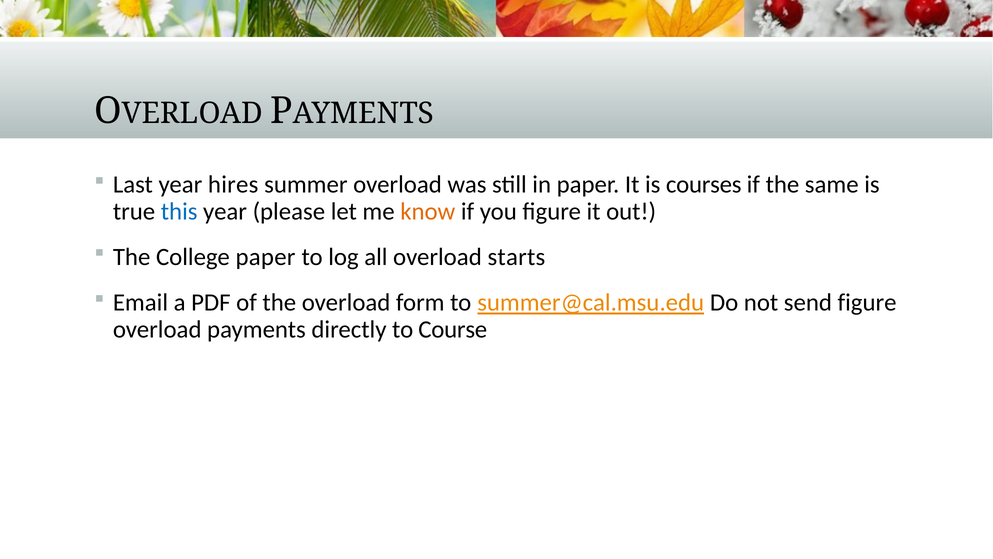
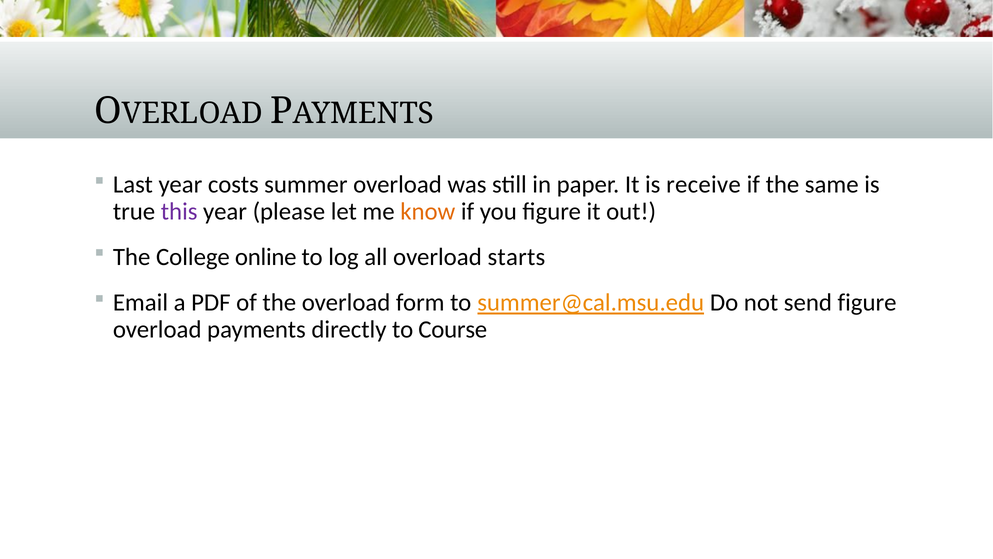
hires: hires -> costs (233, 185)
courses: courses -> receive (703, 185)
this colour: blue -> purple (179, 211)
College paper: paper -> online (266, 257)
